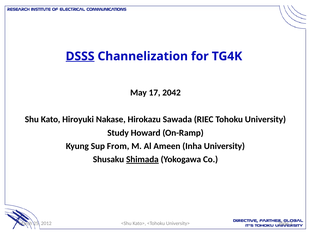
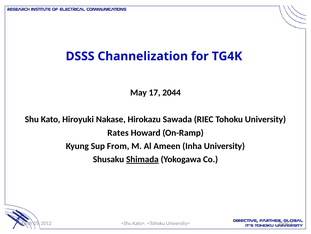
DSSS underline: present -> none (80, 56)
2042: 2042 -> 2044 (172, 92)
Study: Study -> Rates (118, 132)
